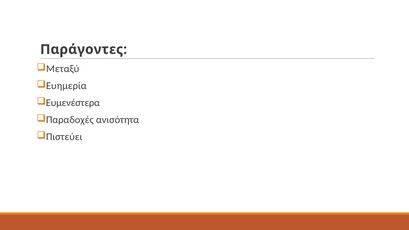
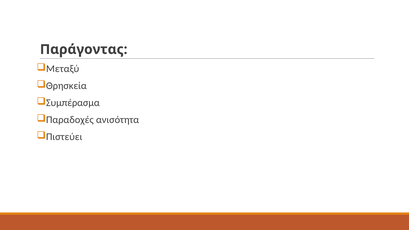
Παράγοντες: Παράγοντες -> Παράγοντας (84, 49)
Ευημερία: Ευημερία -> Θρησκεία (66, 86)
Ευμενέστερα: Ευμενέστερα -> Συμπέρασμα (73, 103)
